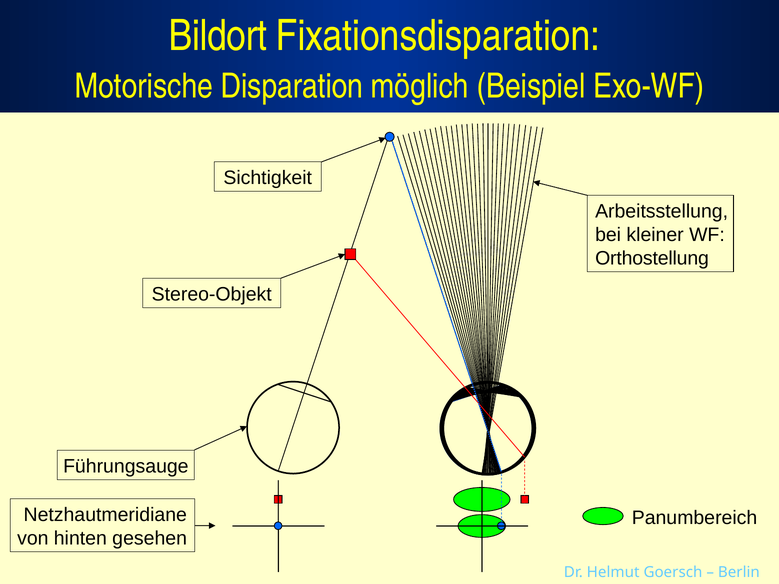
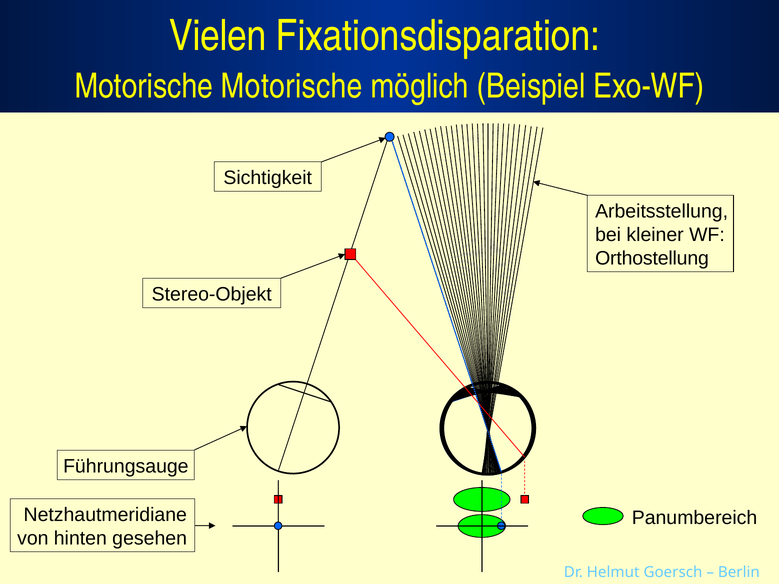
Bildort: Bildort -> Vielen (218, 36)
Motorische Disparation: Disparation -> Motorische (292, 86)
